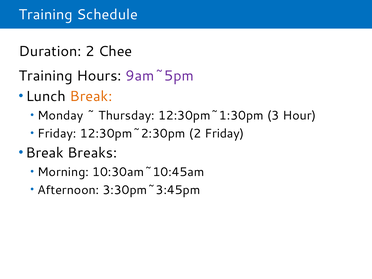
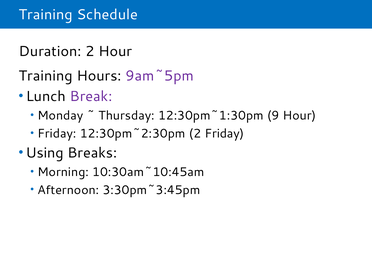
2 Chee: Chee -> Hour (115, 51)
Break colour: orange -> purple (91, 96)
3: 3 -> 9 (273, 116)
Break: Break -> Using (45, 153)
